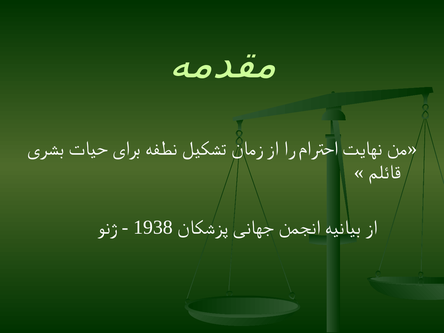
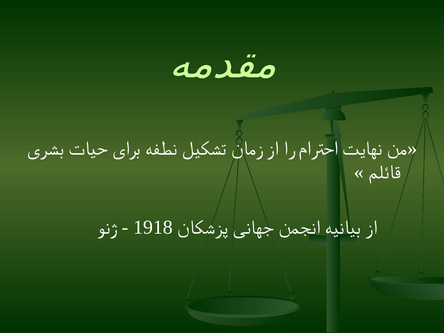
1938: 1938 -> 1918 (153, 227)
